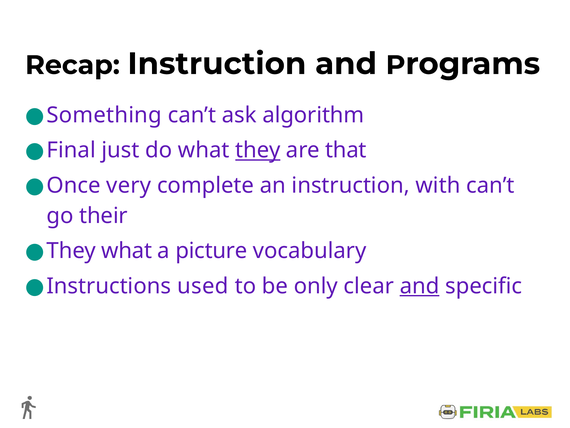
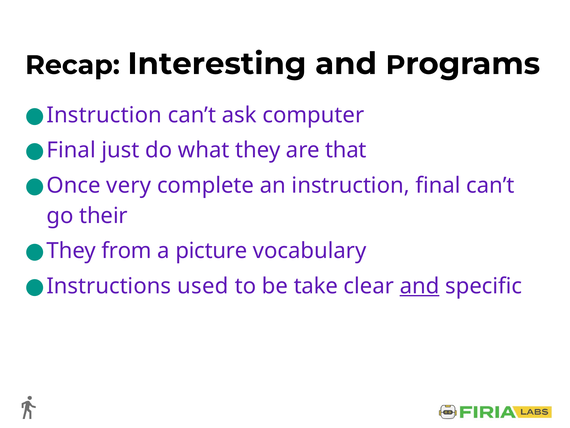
Recap Instruction: Instruction -> Interesting (217, 64)
Something: Something -> Instruction (104, 115)
algorithm: algorithm -> computer (313, 115)
they underline: present -> none (258, 150)
instruction with: with -> final (438, 185)
They what: what -> from (127, 251)
only: only -> take (316, 286)
